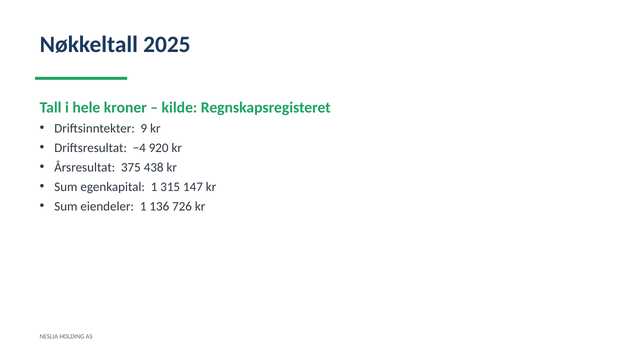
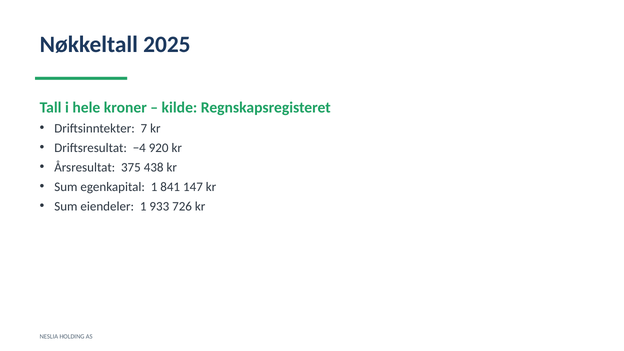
9: 9 -> 7 (144, 128)
315: 315 -> 841 (170, 187)
136: 136 -> 933 (159, 206)
